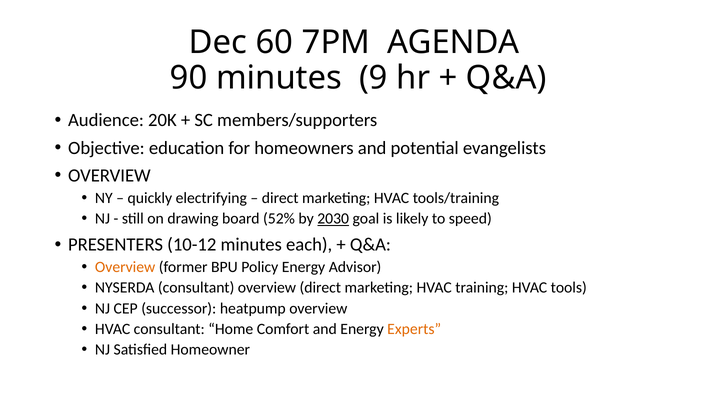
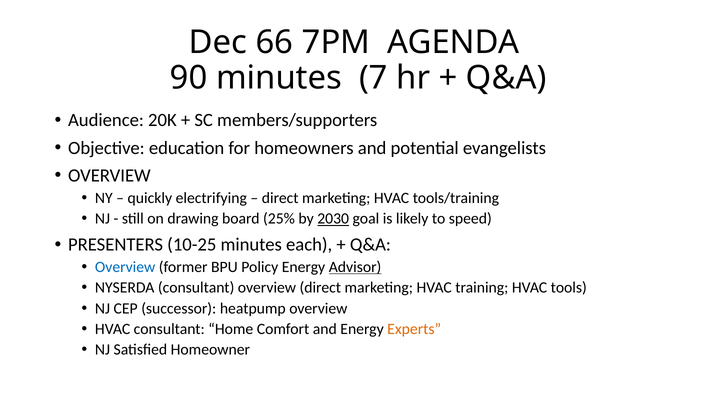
60: 60 -> 66 (274, 42)
9: 9 -> 7 (373, 78)
52%: 52% -> 25% (279, 218)
10-12: 10-12 -> 10-25 (192, 244)
Overview colour: orange -> blue (125, 267)
Advisor underline: none -> present (355, 267)
